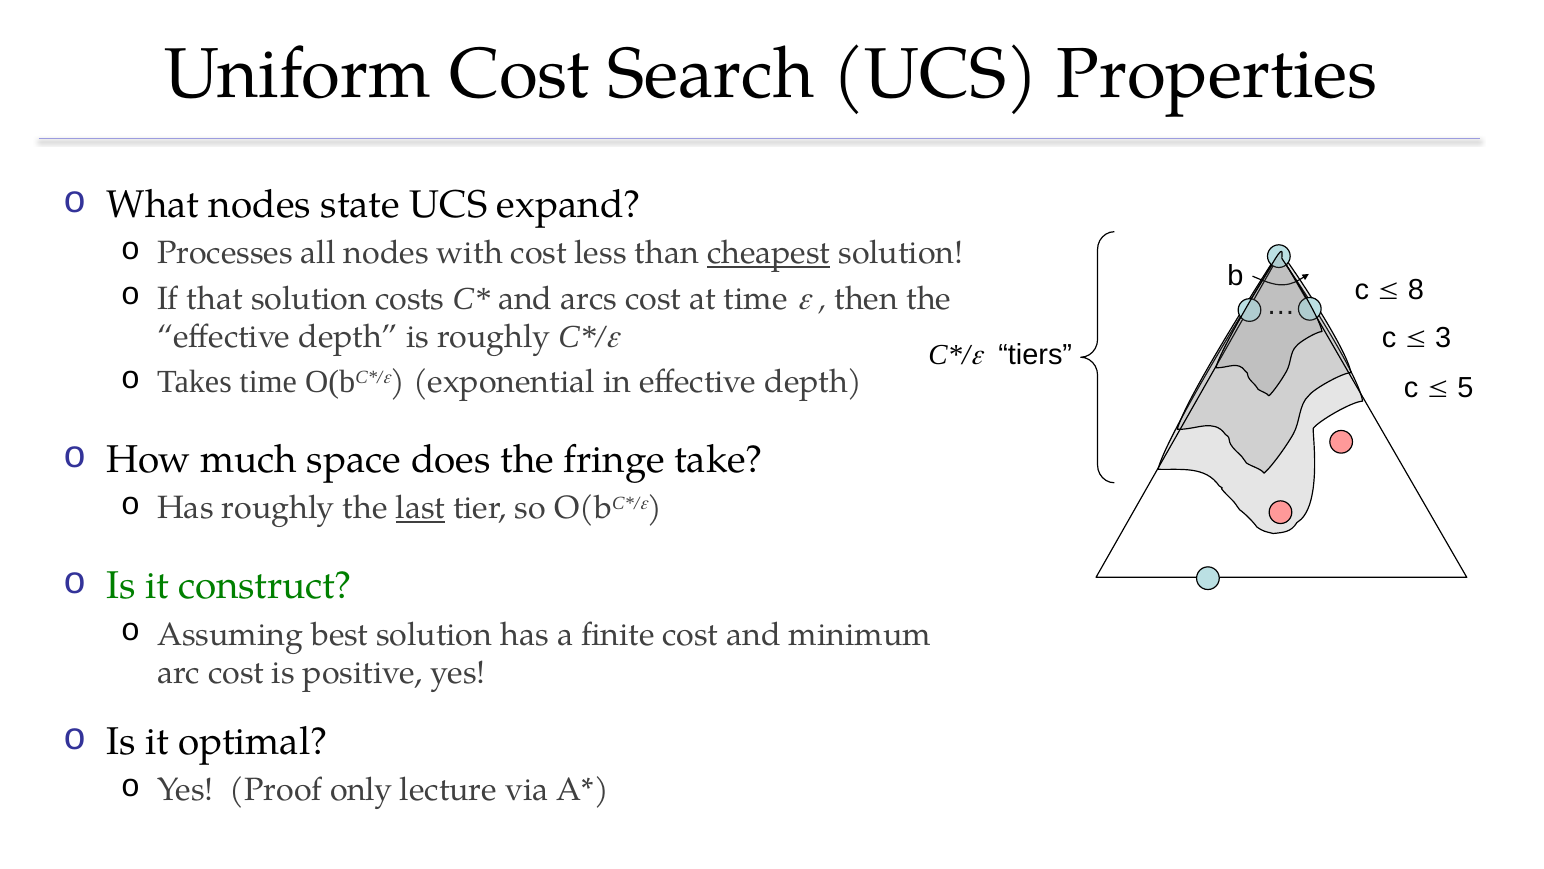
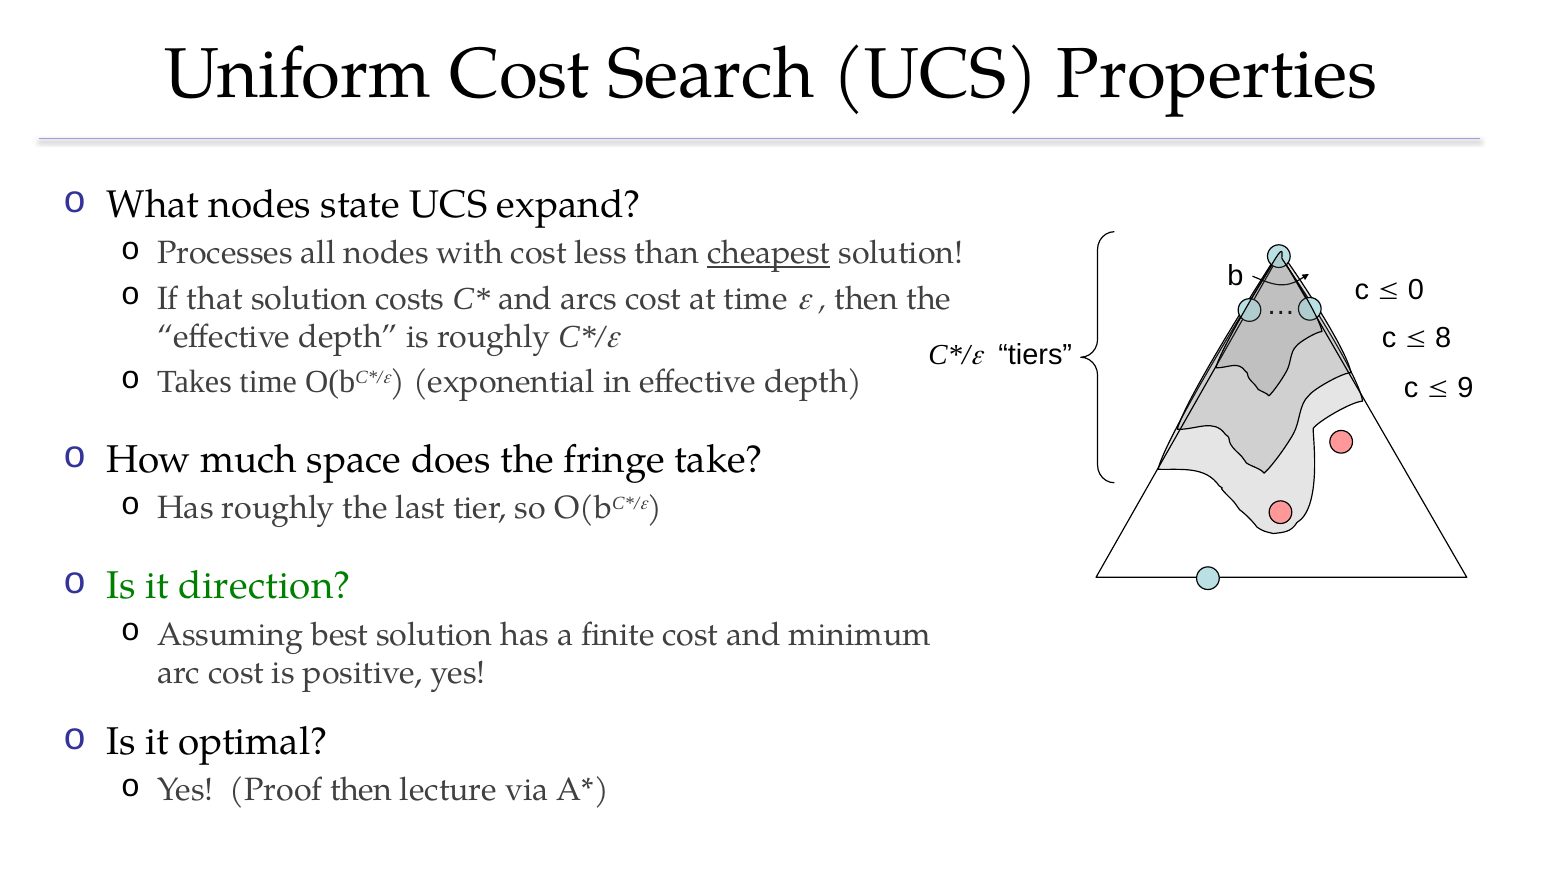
8: 8 -> 0 (1416, 290)
3: 3 -> 8 (1443, 338)
5: 5 -> 9 (1465, 388)
last underline: present -> none (420, 508)
construct: construct -> direction (265, 586)
Proof only: only -> then (361, 790)
